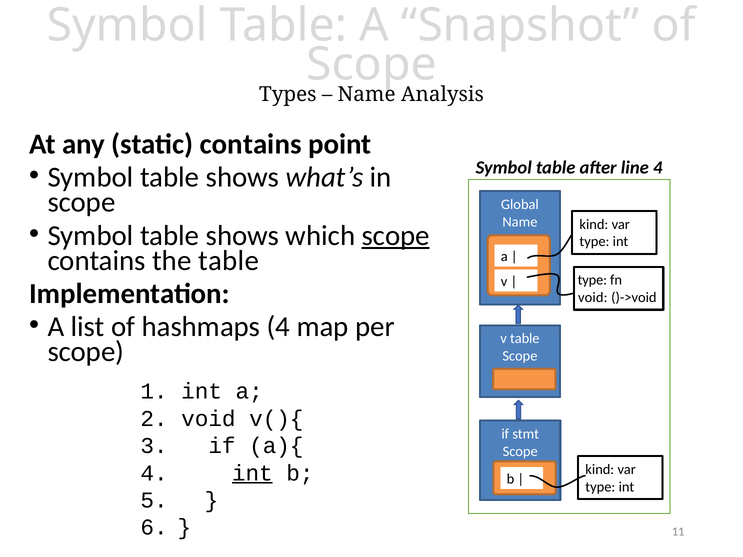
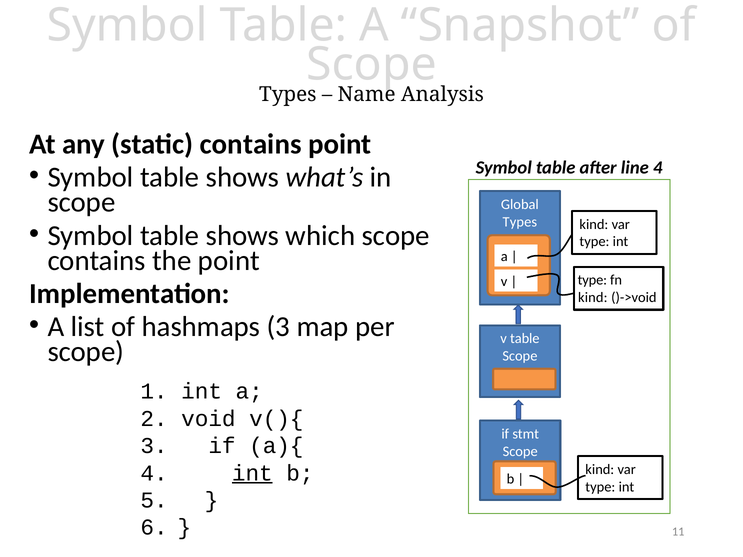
Name: Name -> Types (520, 222)
scope underline: present -> none (396, 236)
the table: table -> point (229, 261)
void: void -> kind (593, 298)
hashmaps 4: 4 -> 3 (278, 327)
